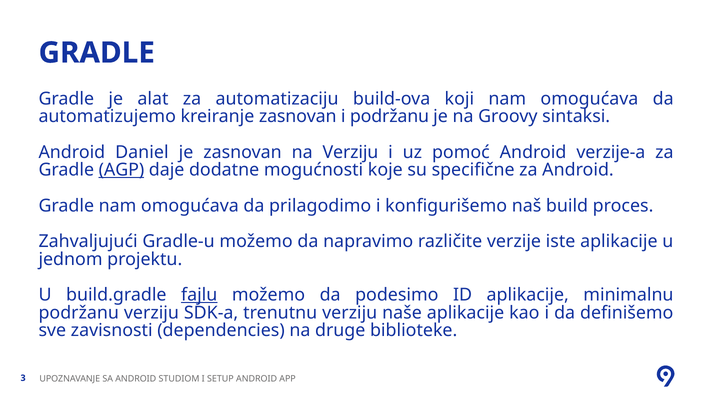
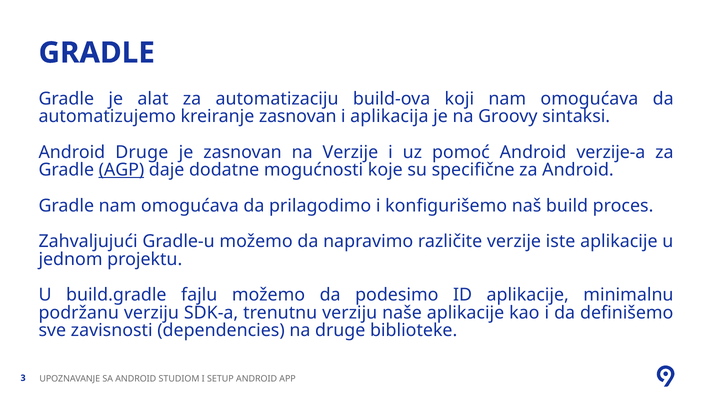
i podržanu: podržanu -> aplikacija (389, 117)
Android Daniel: Daniel -> Druge (142, 152)
na Verziju: Verziju -> Verzije (350, 152)
fajlu underline: present -> none (199, 295)
